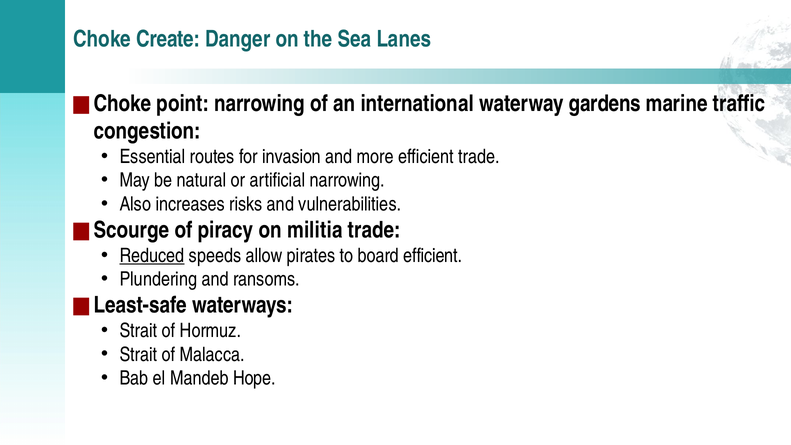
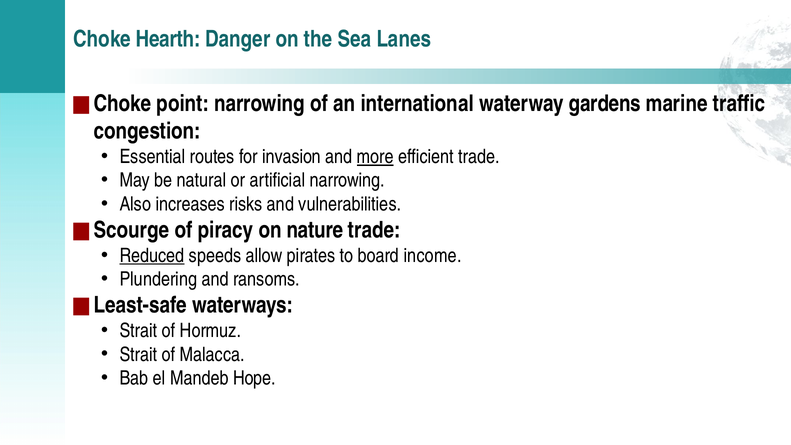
Create: Create -> Hearth (168, 39)
more underline: none -> present (375, 157)
militia: militia -> nature (315, 230)
board efficient: efficient -> income (433, 256)
